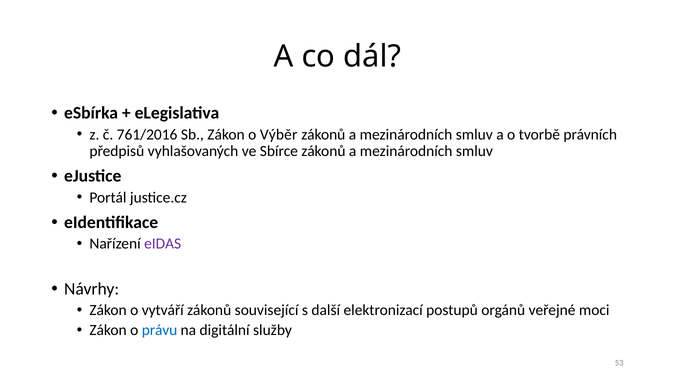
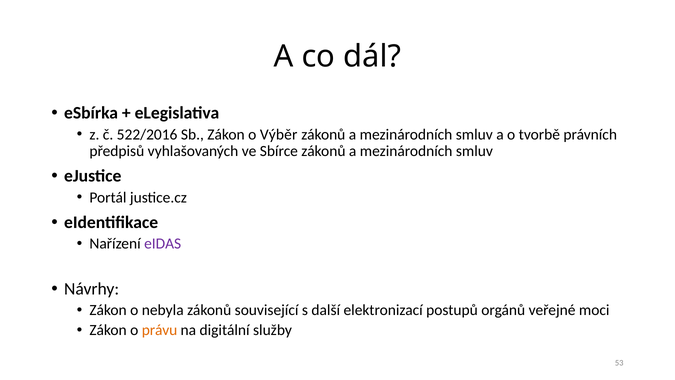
761/2016: 761/2016 -> 522/2016 (147, 134)
vytváří: vytváří -> nebyla (163, 310)
právu colour: blue -> orange (160, 330)
